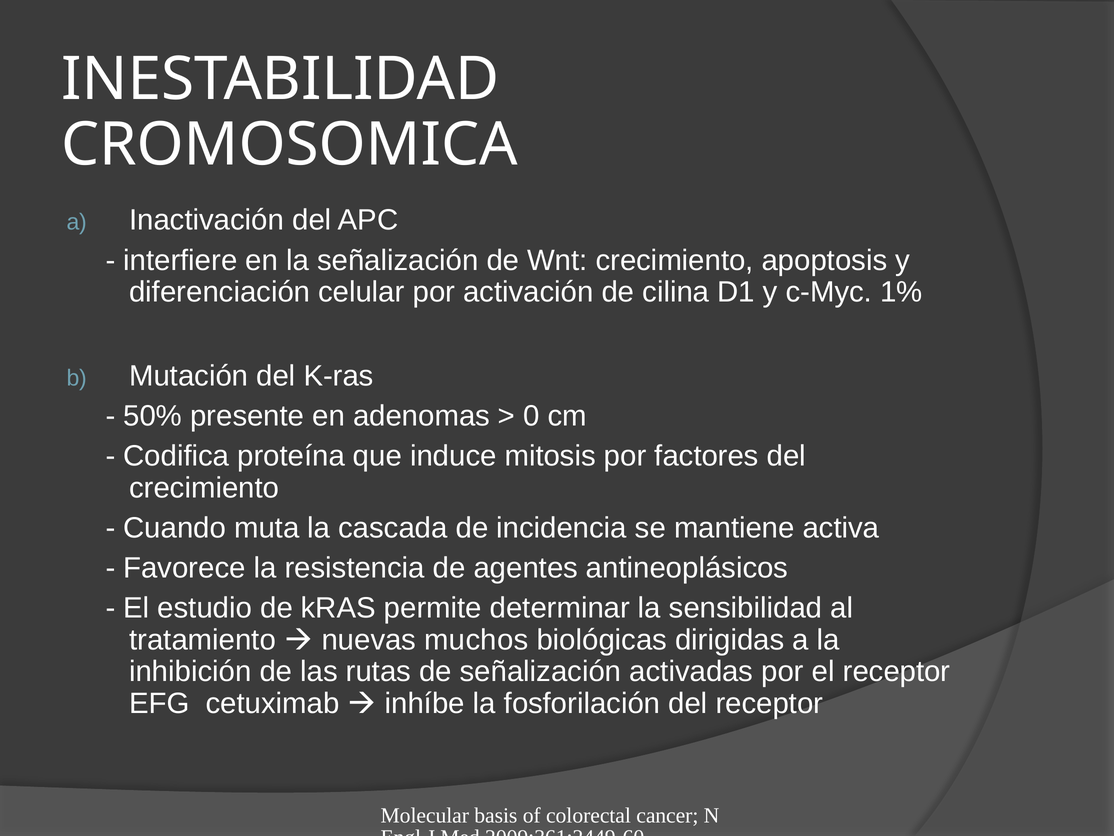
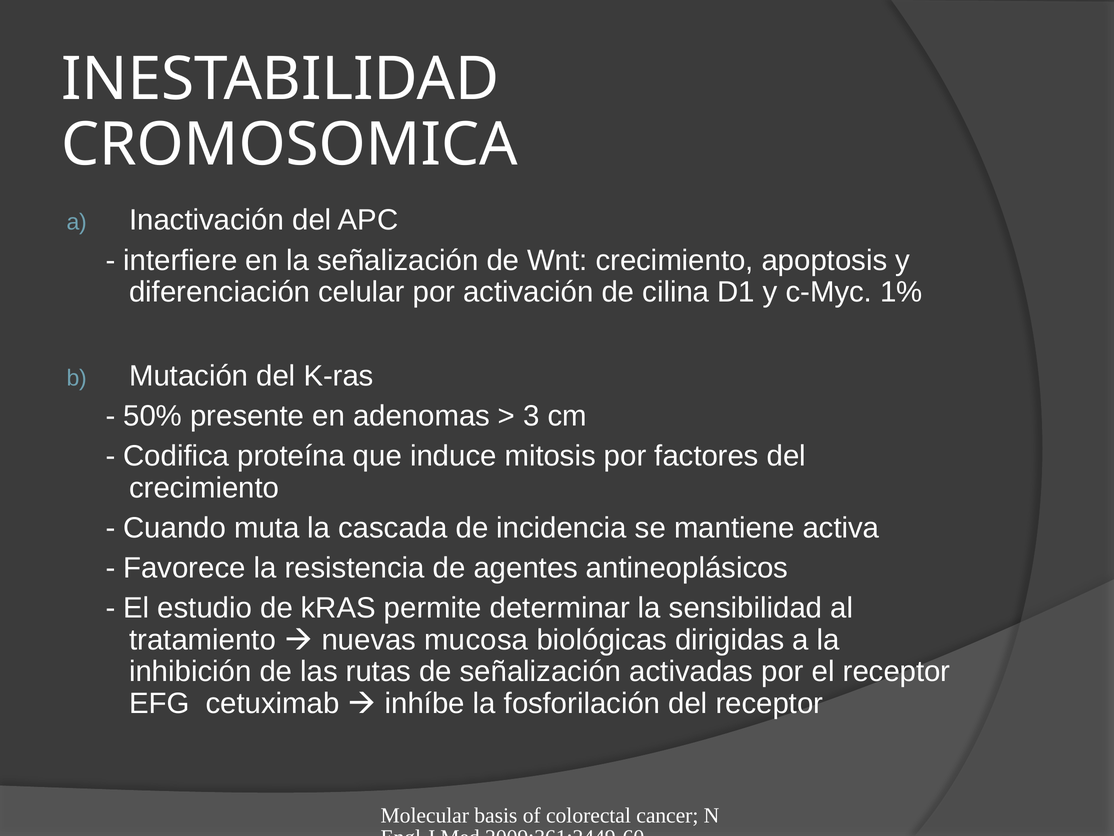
0: 0 -> 3 (531, 416)
muchos: muchos -> mucosa (476, 640)
